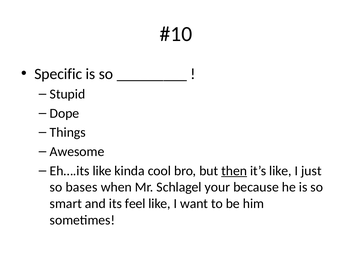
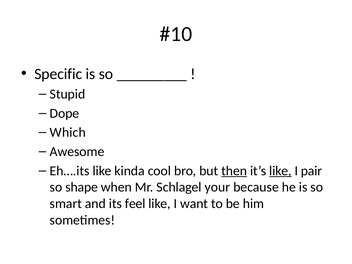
Things: Things -> Which (68, 132)
like underline: none -> present (280, 171)
just: just -> pair (311, 171)
bases: bases -> shape (82, 187)
